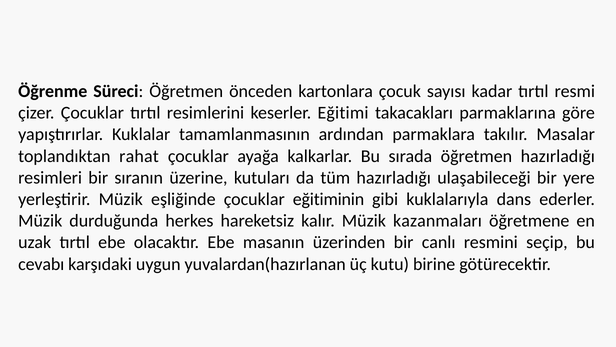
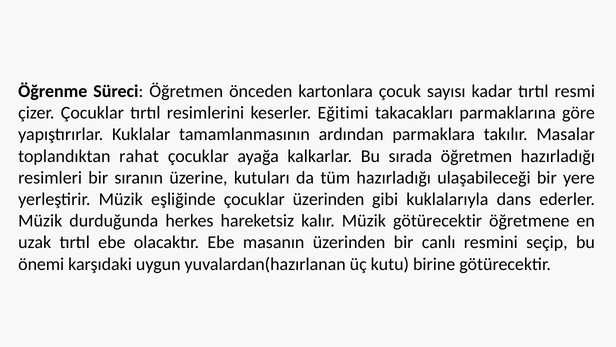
çocuklar eğitiminin: eğitiminin -> üzerinden (329, 199)
Müzik kazanmaları: kazanmaları -> götürecektir (438, 221)
cevabı: cevabı -> önemi (41, 264)
